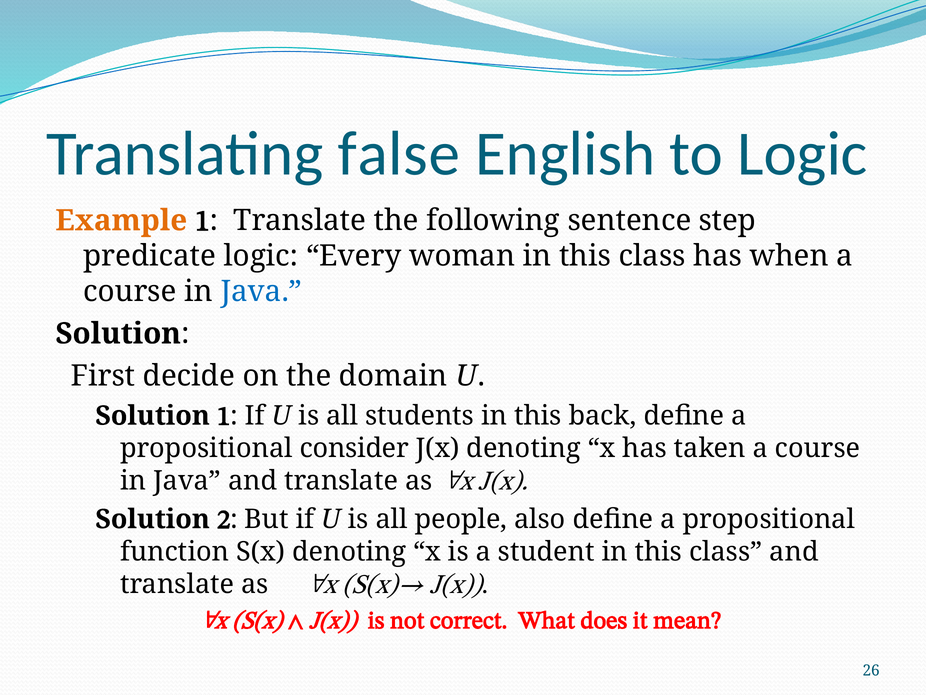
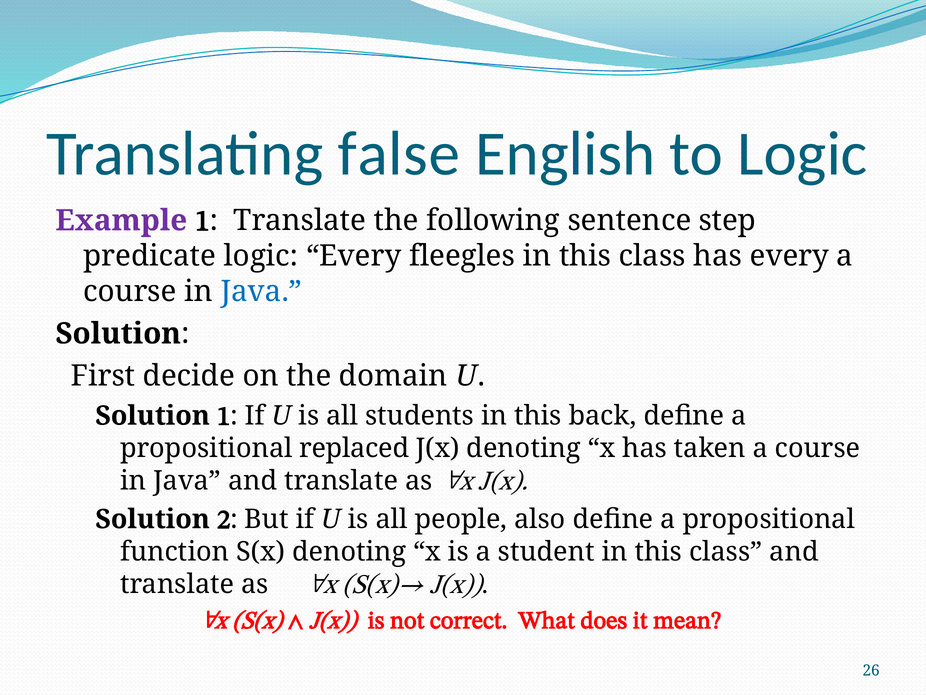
Example colour: orange -> purple (121, 220)
woman: woman -> fleegles (462, 256)
has when: when -> every (789, 256)
consider: consider -> replaced (354, 448)
